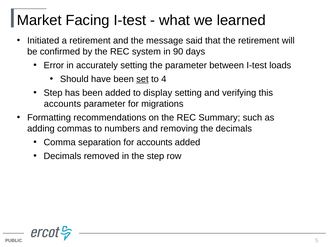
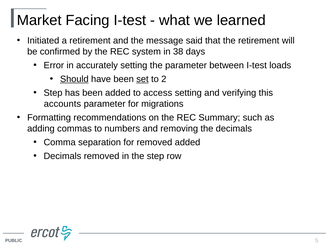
90: 90 -> 38 (178, 52)
Should underline: none -> present (74, 79)
4: 4 -> 2 (164, 79)
display: display -> access (158, 93)
for accounts: accounts -> removed (154, 142)
